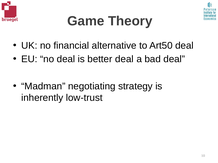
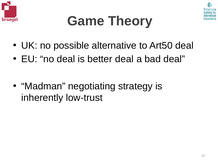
financial: financial -> possible (71, 46)
